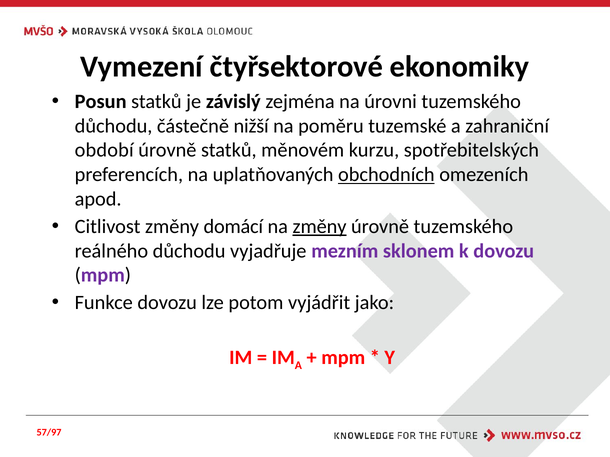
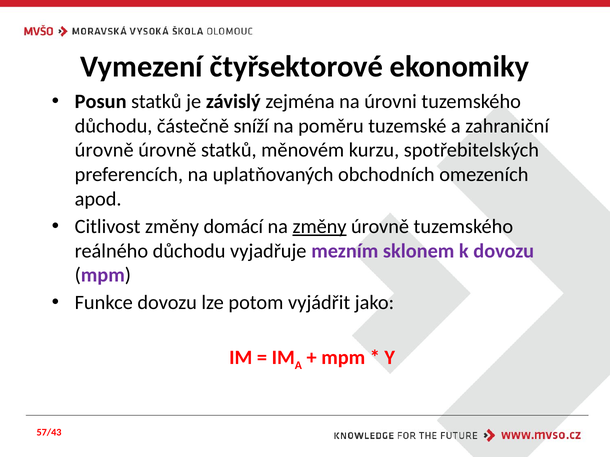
nižší: nižší -> sníží (251, 126)
období: období -> úrovně (104, 150)
obchodních underline: present -> none (386, 175)
57/97: 57/97 -> 57/43 (49, 433)
